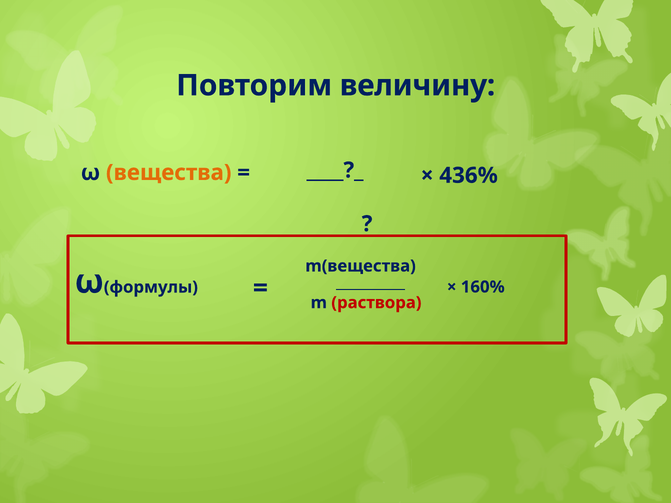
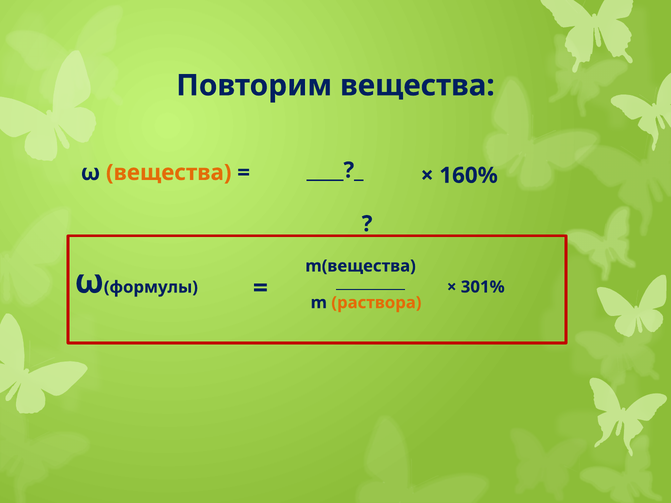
Повторим величину: величину -> вещества (417, 86)
436%: 436% -> 160% (469, 176)
160%: 160% -> 301% (483, 287)
раствора colour: red -> orange (376, 303)
